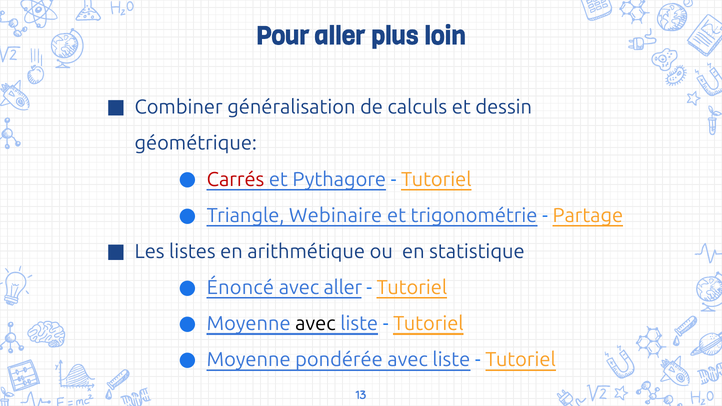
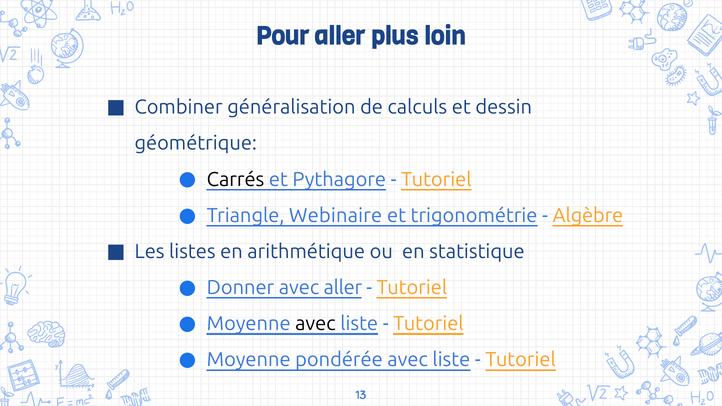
Carrés colour: red -> black (236, 179)
Partage: Partage -> Algèbre (588, 216)
Énoncé: Énoncé -> Donner (240, 288)
